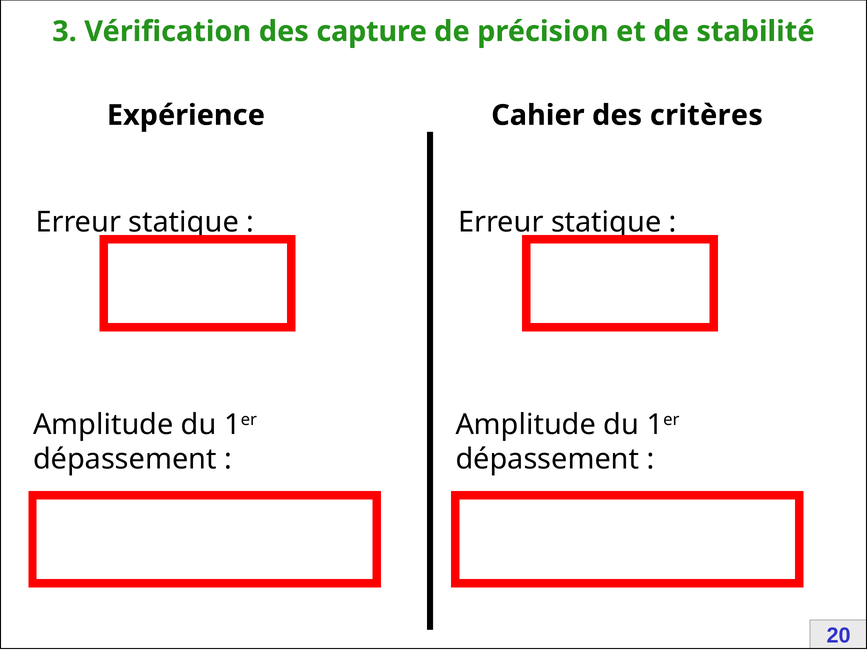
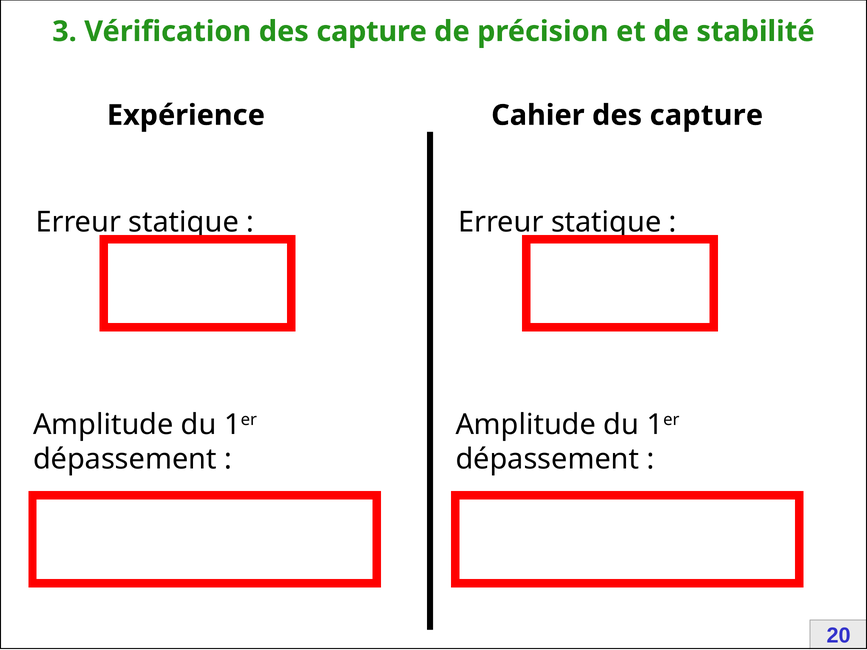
Cahier des critères: critères -> capture (706, 115)
